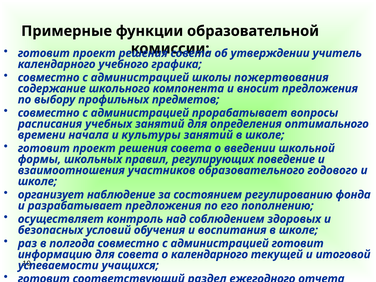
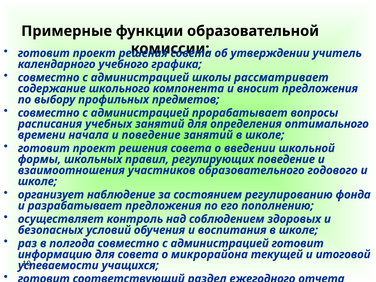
пожертвования: пожертвования -> рассматривает (281, 78)
и культуры: культуры -> поведение (151, 135)
о календарного: календарного -> микрорайона (209, 254)
